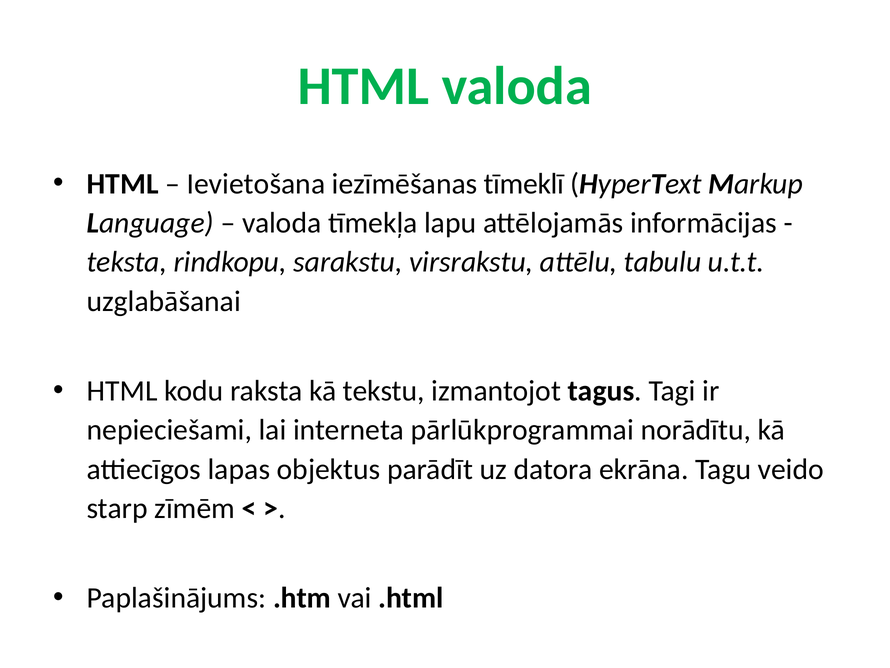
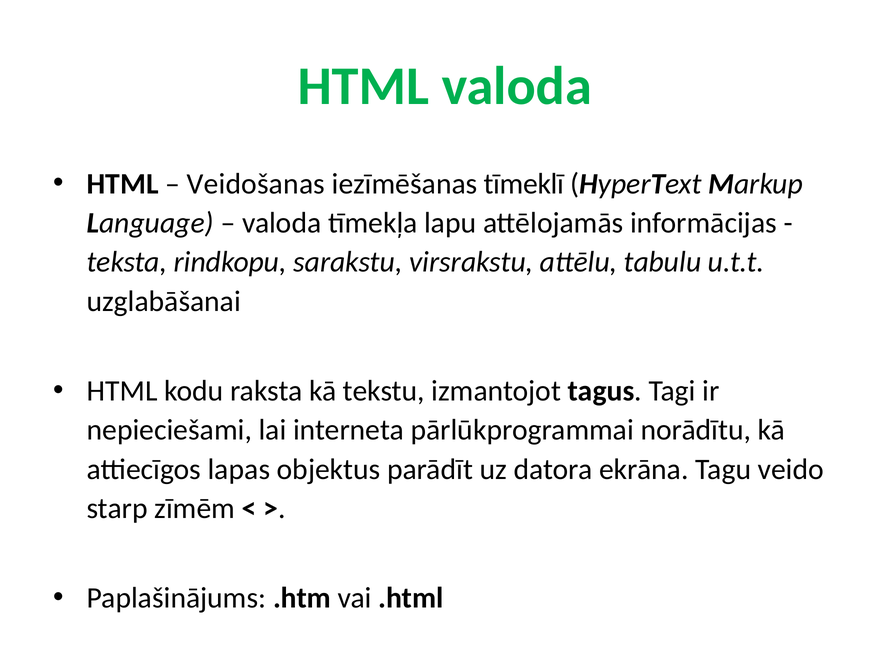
Ievietošana: Ievietošana -> Veidošanas (256, 184)
